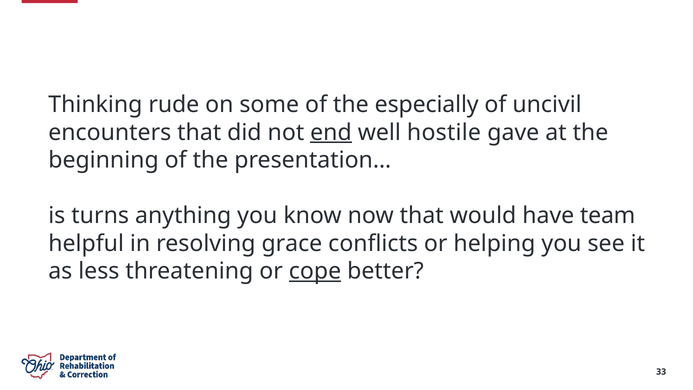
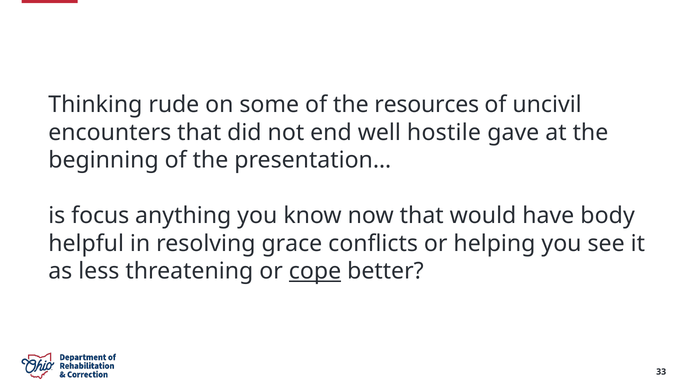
especially: especially -> resources (427, 105)
end underline: present -> none (331, 132)
turns: turns -> focus (100, 216)
team: team -> body (608, 216)
